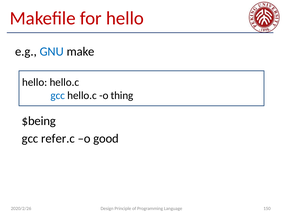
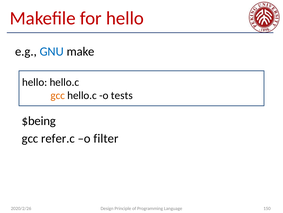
gcc colour: blue -> orange (58, 95)
thing: thing -> tests (122, 95)
good: good -> filter (106, 138)
